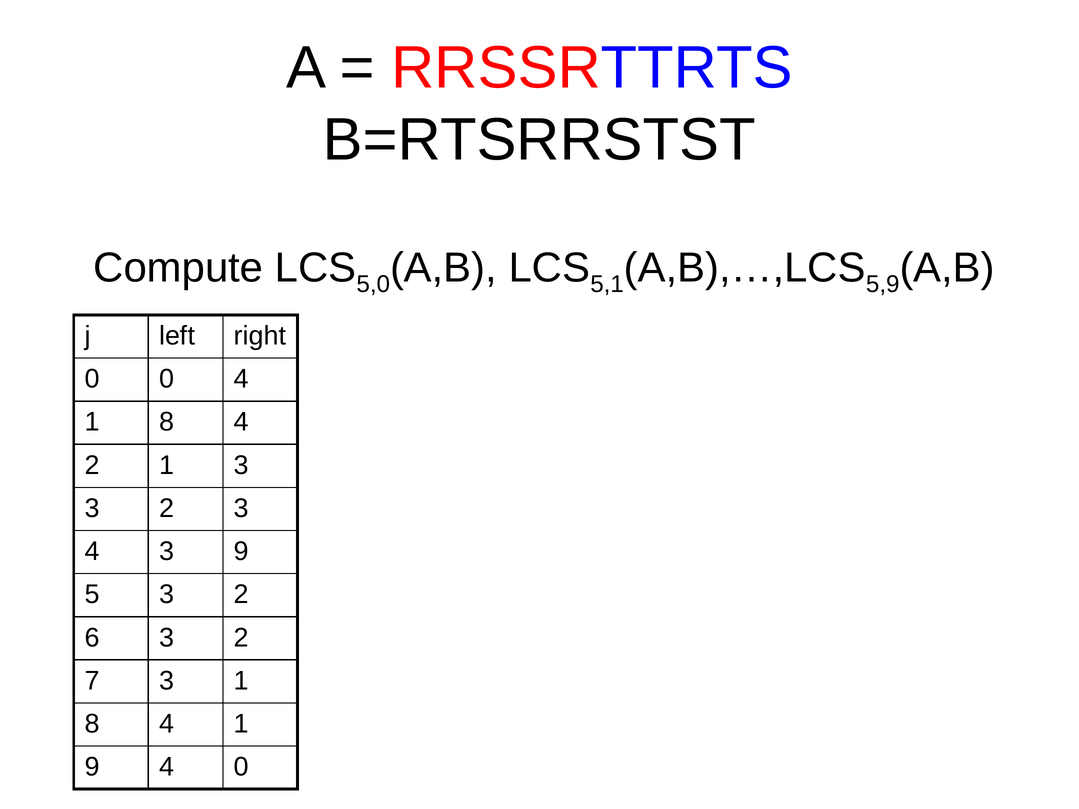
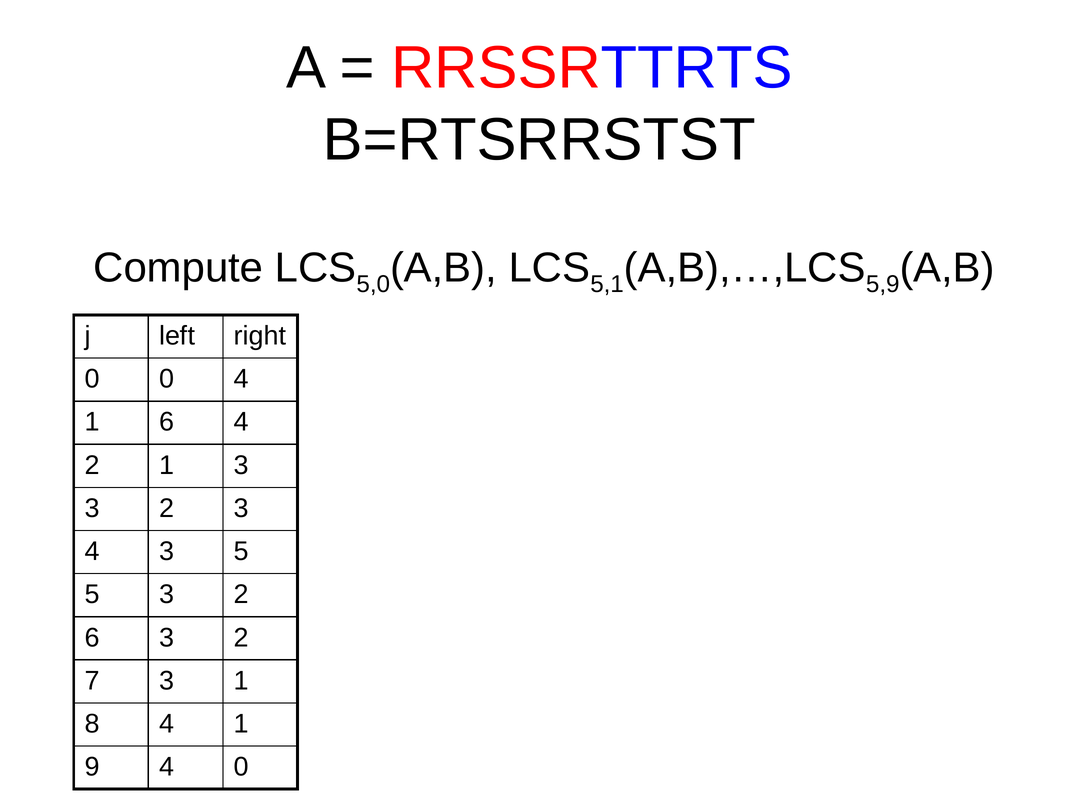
8: 8 -> 6 (167, 422)
3 9: 9 -> 5 (241, 552)
